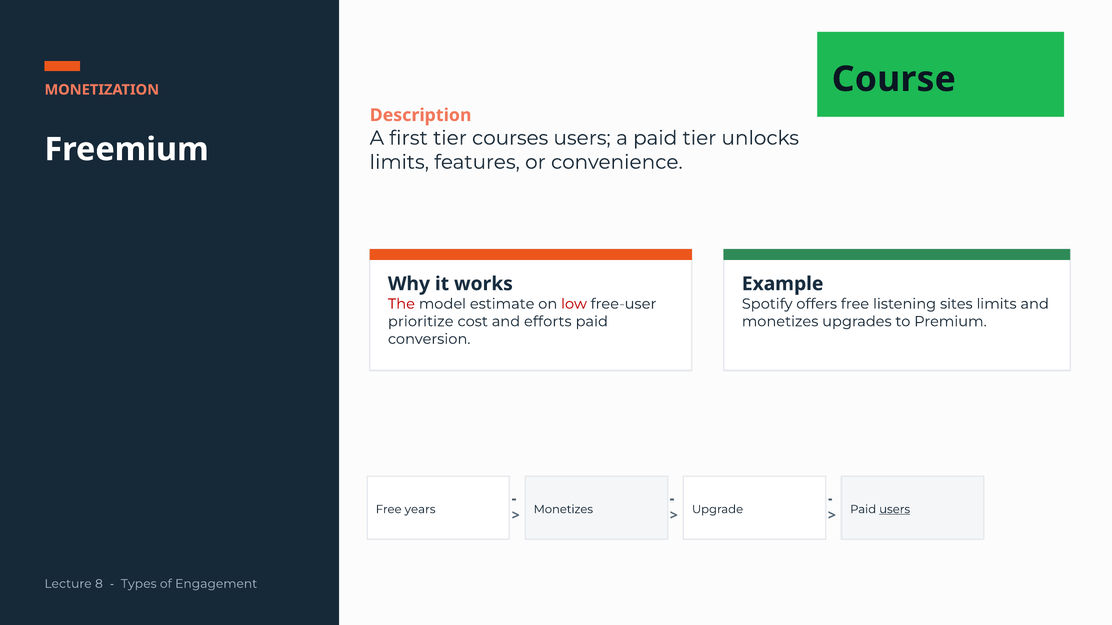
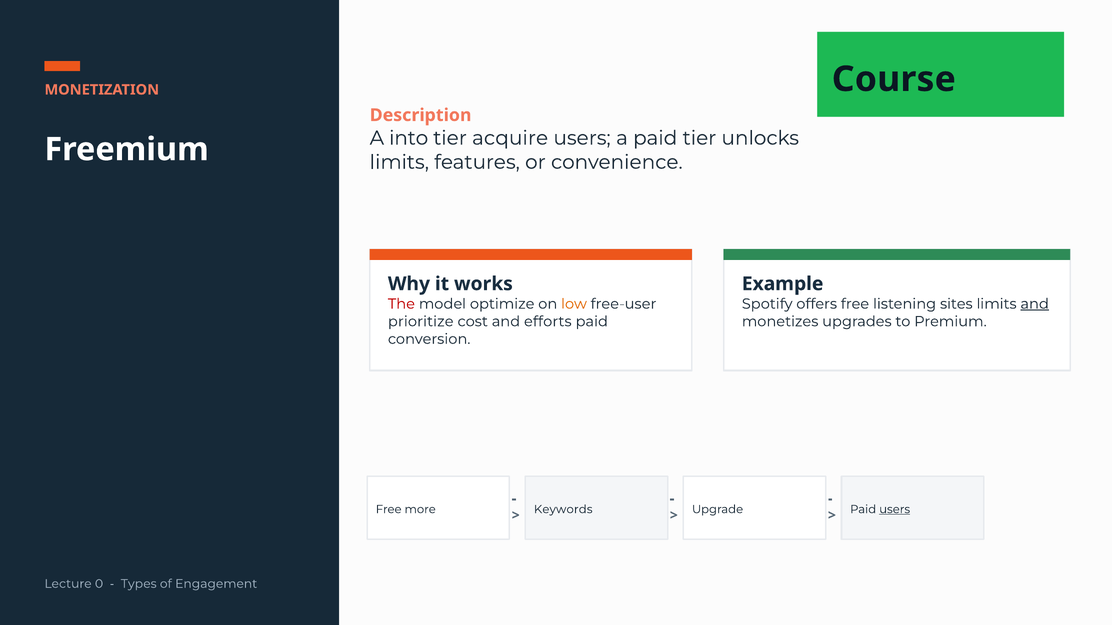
first: first -> into (409, 138)
courses: courses -> acquire (510, 138)
estimate: estimate -> optimize (502, 304)
low colour: red -> orange (574, 304)
and underline: none -> present (1035, 304)
years: years -> more (420, 510)
Monetizes: Monetizes -> Keywords (563, 510)
8: 8 -> 0 (99, 584)
